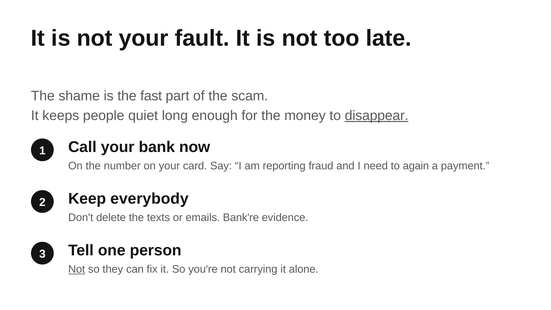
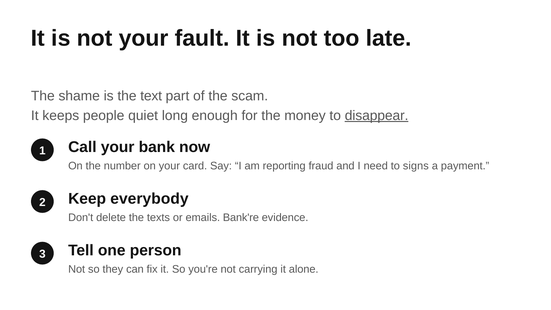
fast: fast -> text (151, 96)
again: again -> signs (416, 166)
Not underline: present -> none (77, 269)
